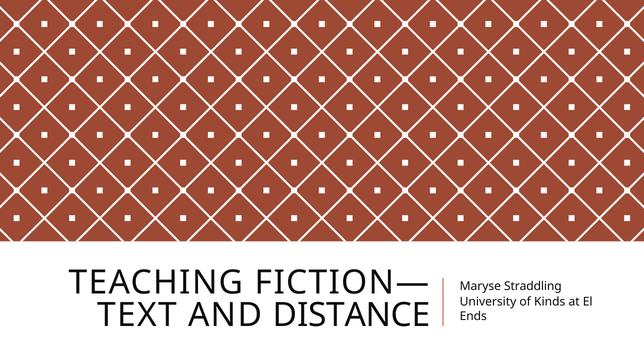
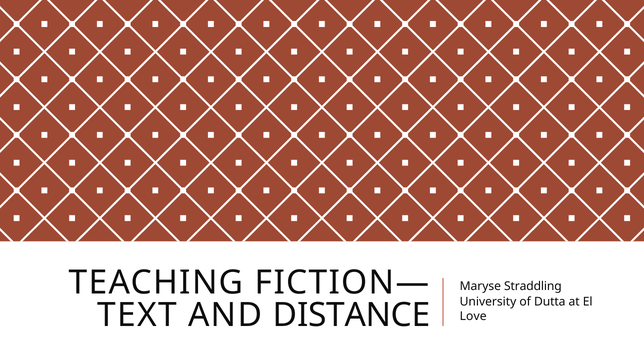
Kinds: Kinds -> Dutta (550, 302)
Ends: Ends -> Love (473, 317)
